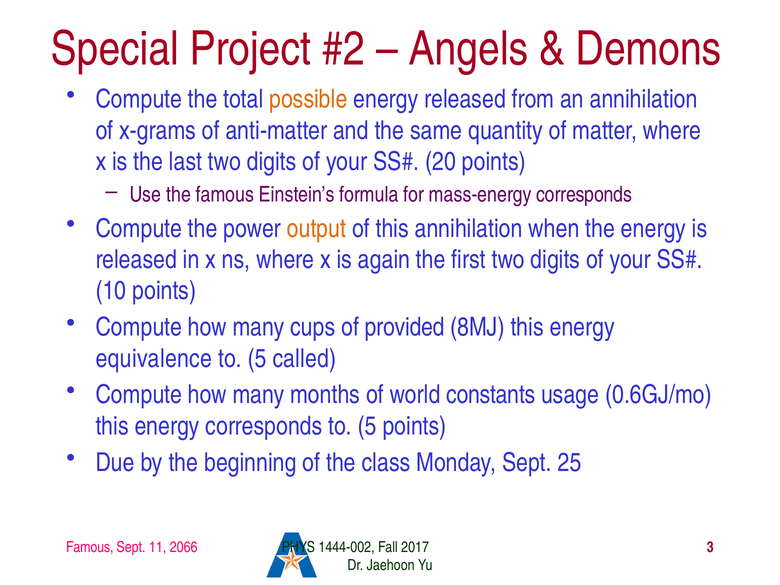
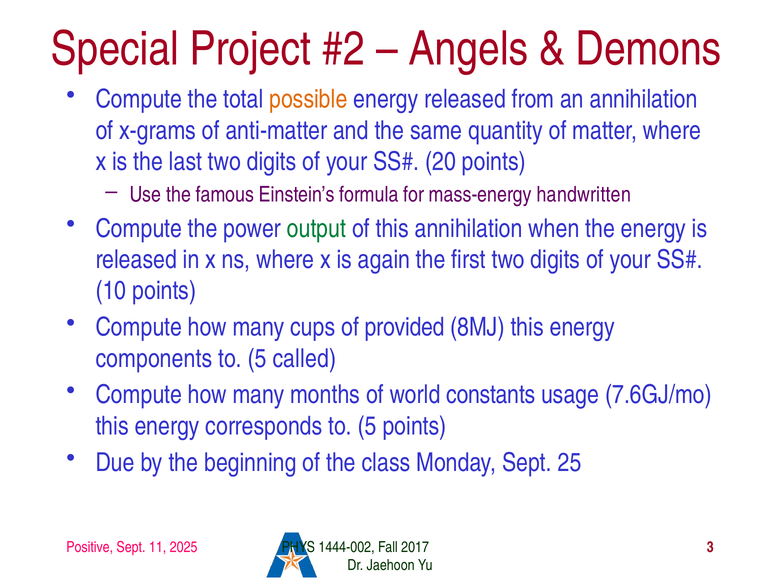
mass-energy corresponds: corresponds -> handwritten (584, 194)
output colour: orange -> green (316, 228)
equivalence: equivalence -> components (154, 358)
0.6GJ/mo: 0.6GJ/mo -> 7.6GJ/mo (658, 395)
Famous: Famous -> Positive (90, 547)
2066: 2066 -> 2025 (184, 547)
